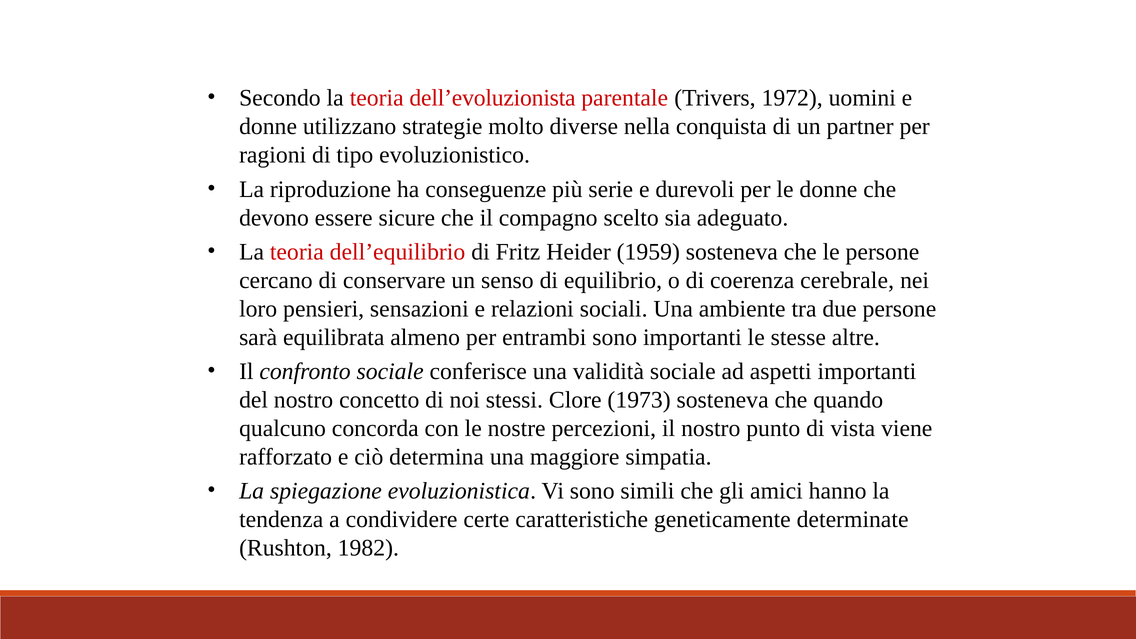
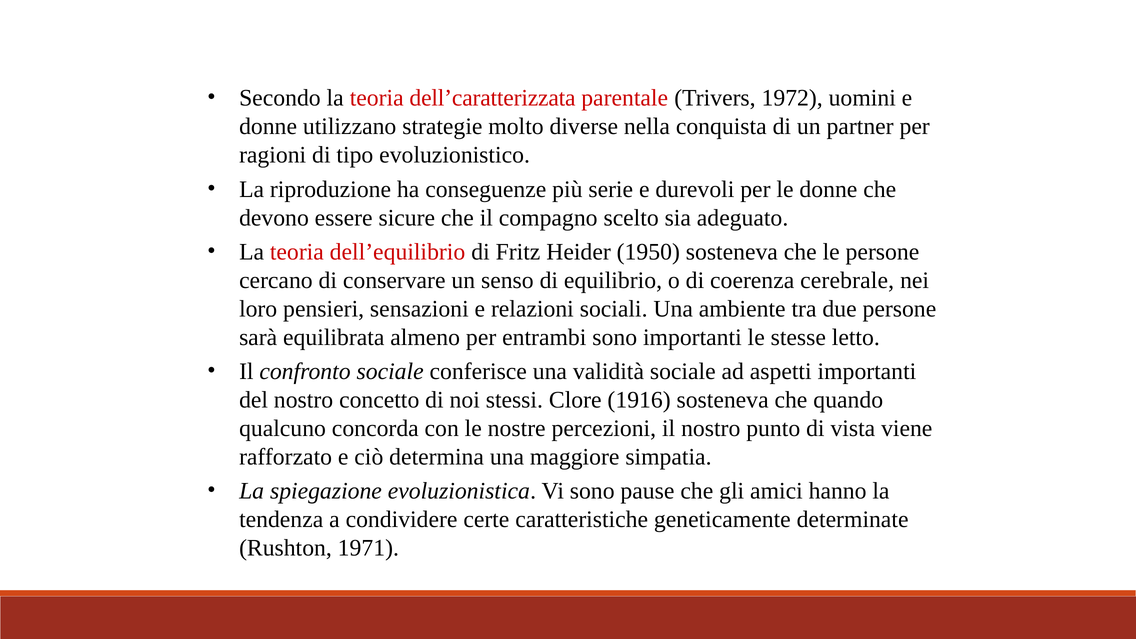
dell’evoluzionista: dell’evoluzionista -> dell’caratterizzata (493, 98)
1959: 1959 -> 1950 (648, 252)
altre: altre -> letto (856, 337)
1973: 1973 -> 1916 (639, 400)
simili: simili -> pause (647, 491)
1982: 1982 -> 1971 (368, 548)
